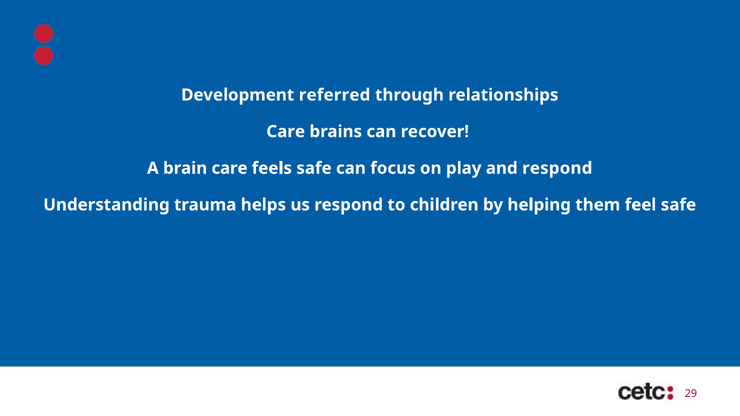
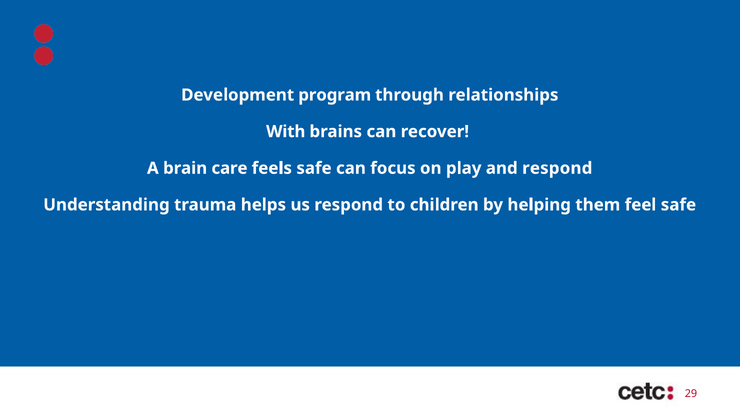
referred: referred -> program (335, 95)
Care: Care -> With (286, 132)
